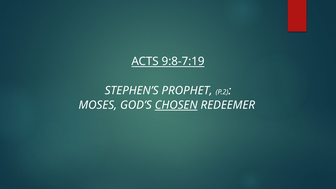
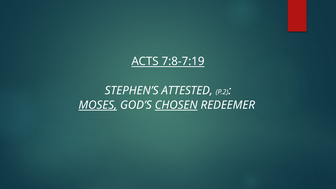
9:8-7:19: 9:8-7:19 -> 7:8-7:19 (183, 61)
PROPHET: PROPHET -> ATTESTED (187, 90)
MOSES underline: none -> present (98, 105)
